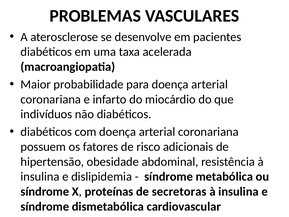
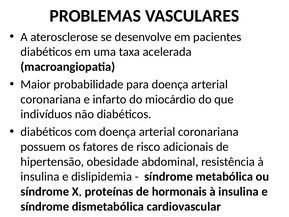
secretoras: secretoras -> hormonais (179, 191)
